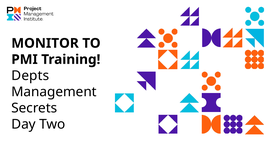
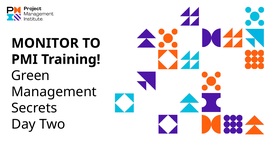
Depts: Depts -> Green (30, 76)
